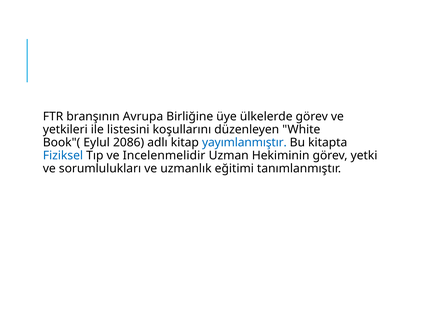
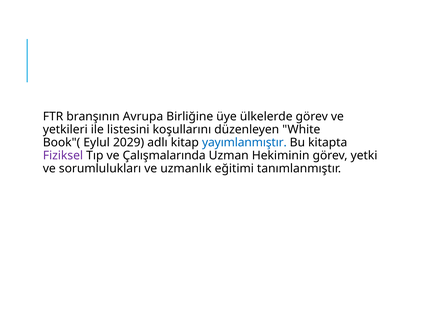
2086: 2086 -> 2029 (129, 143)
Fiziksel colour: blue -> purple (63, 156)
Incelenmelidir: Incelenmelidir -> Çalışmalarında (164, 156)
